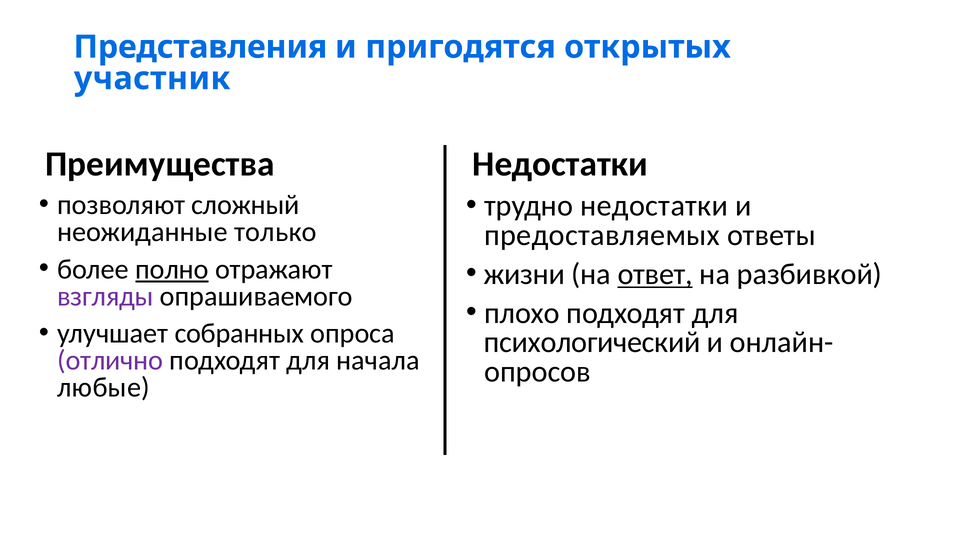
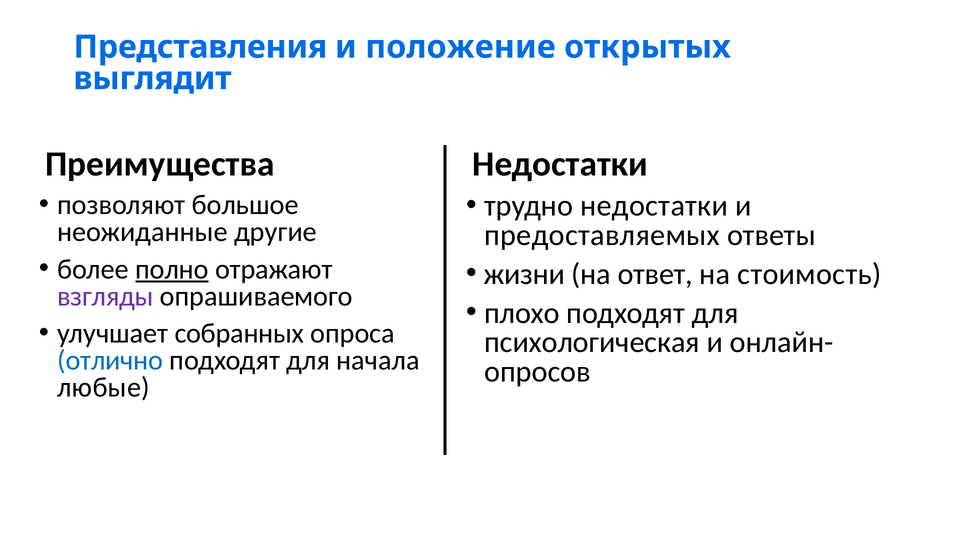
пригодятся: пригодятся -> положение (460, 47)
участник: участник -> выглядит (152, 78)
сложный: сложный -> большое (245, 205)
только: только -> другие (276, 232)
ответ underline: present -> none (655, 274)
разбивкой: разбивкой -> стоимость (809, 274)
психологический: психологический -> психологическая (592, 342)
отлично colour: purple -> blue (110, 361)
